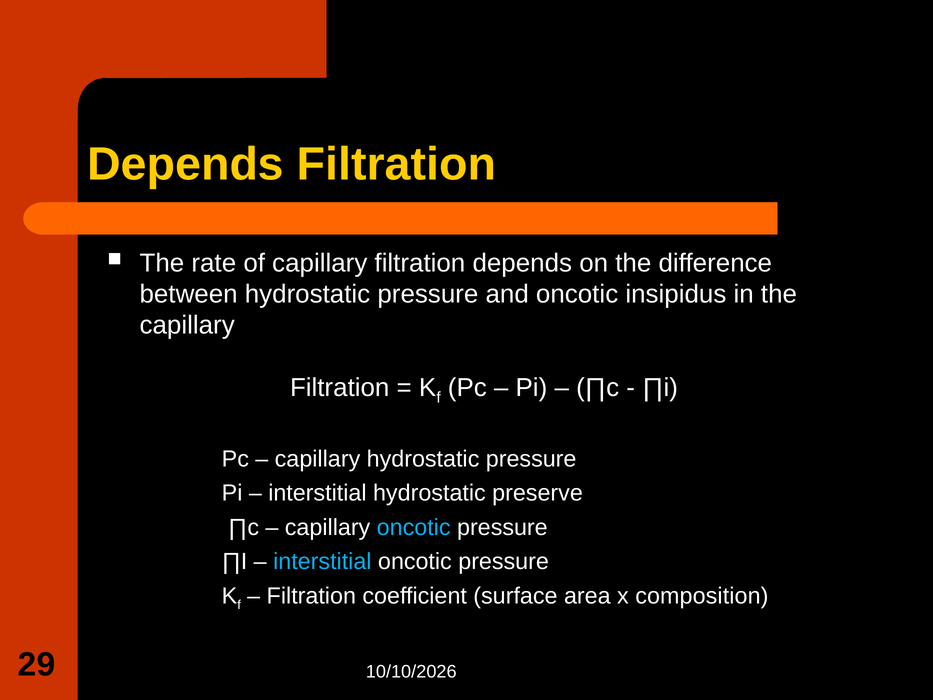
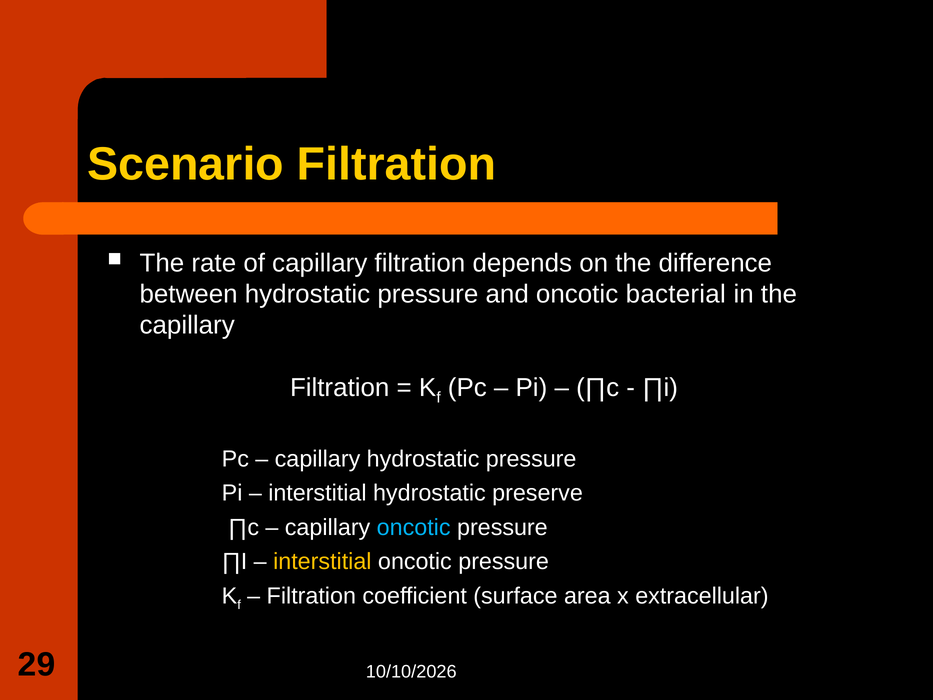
Depends: Depends -> Scenario (186, 164)
insipidus: insipidus -> bacterial (676, 294)
interstitial colour: light blue -> yellow (322, 561)
composition: composition -> extracellular (702, 596)
